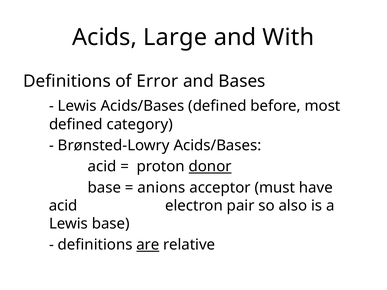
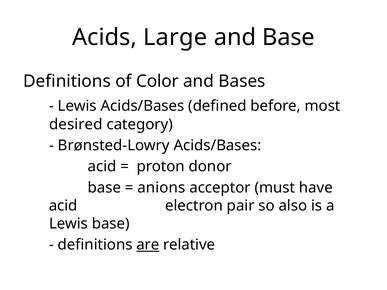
and With: With -> Base (289, 37)
Error: Error -> Color (157, 81)
defined: defined -> desired (76, 124)
donor underline: present -> none (210, 167)
